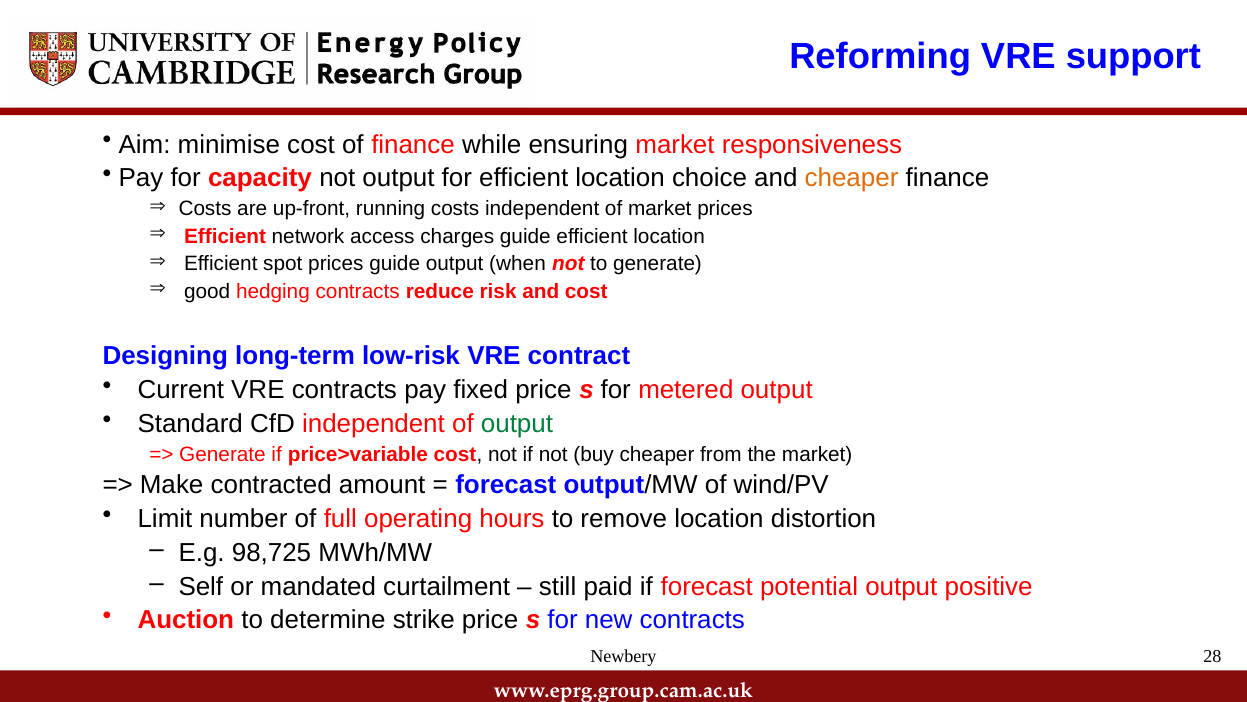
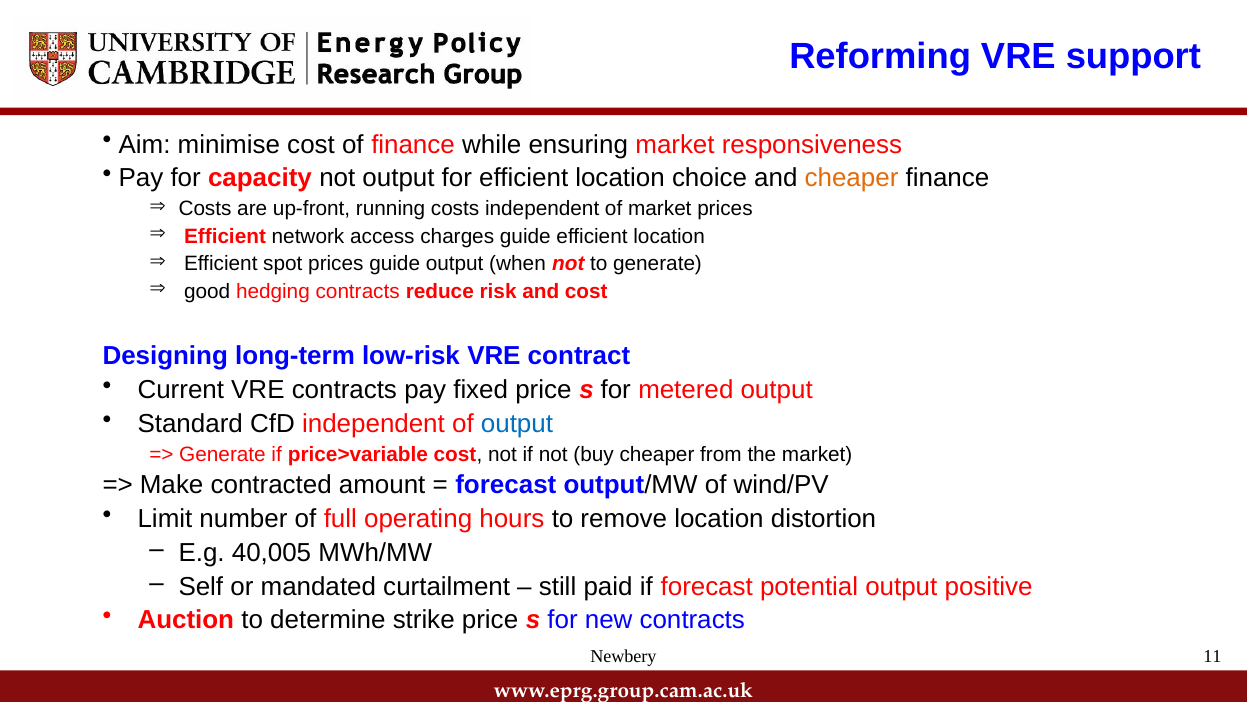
output colour: green -> blue (517, 424)
98,725: 98,725 -> 40,005 (272, 552)
28: 28 -> 11 (1212, 656)
